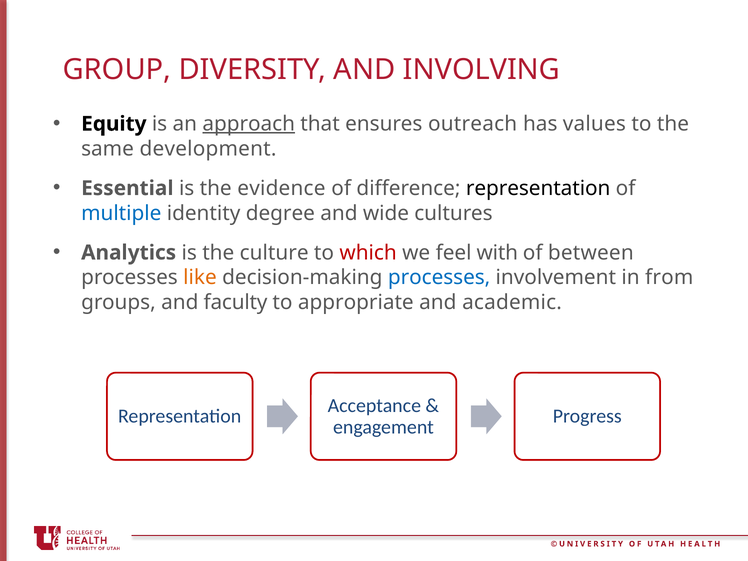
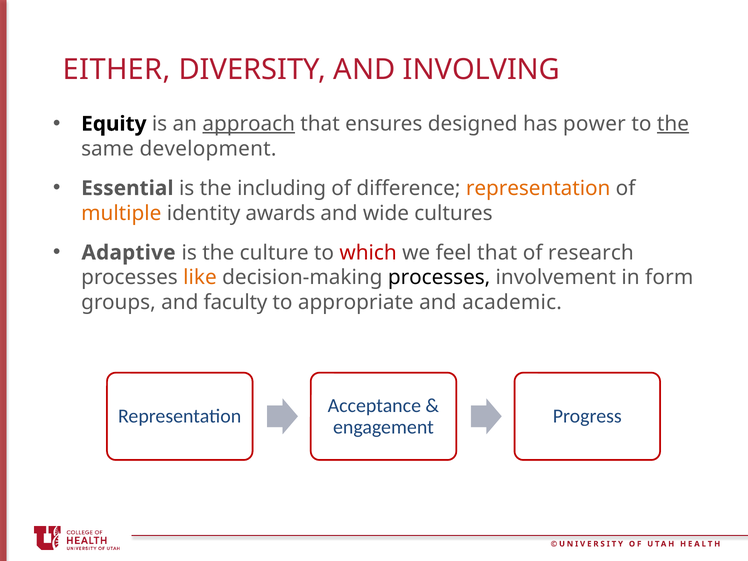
GROUP: GROUP -> EITHER (117, 70)
outreach: outreach -> designed (473, 124)
values: values -> power (594, 124)
the underline: none -> present (673, 124)
evidence: evidence -> including (282, 188)
representation colour: black -> orange (538, 188)
multiple colour: blue -> orange (121, 213)
degree: degree -> awards (280, 213)
Analytics: Analytics -> Adaptive (129, 253)
feel with: with -> that (497, 253)
between: between -> research (591, 253)
processes colour: blue -> black (439, 278)
from: from -> form (669, 278)
